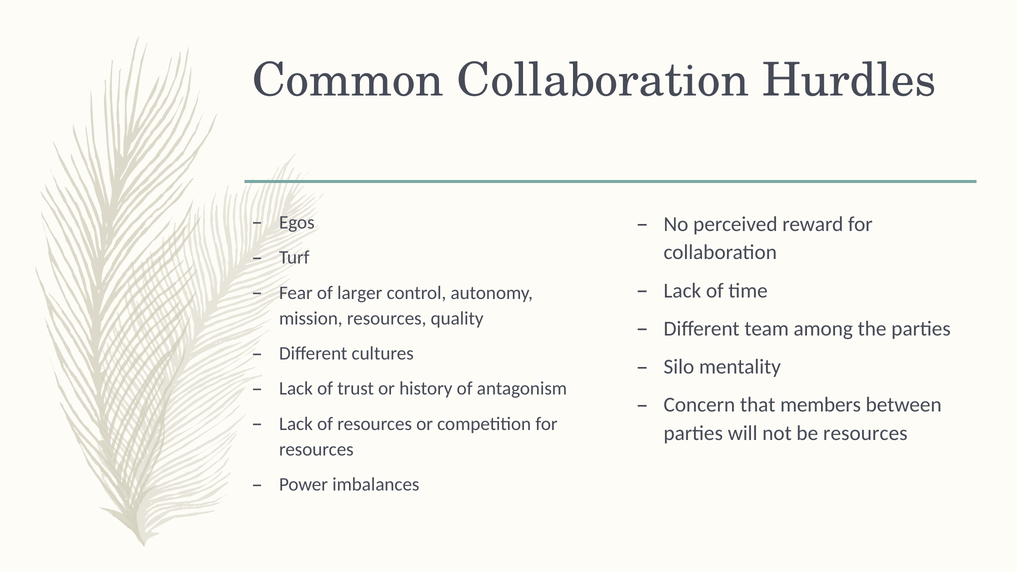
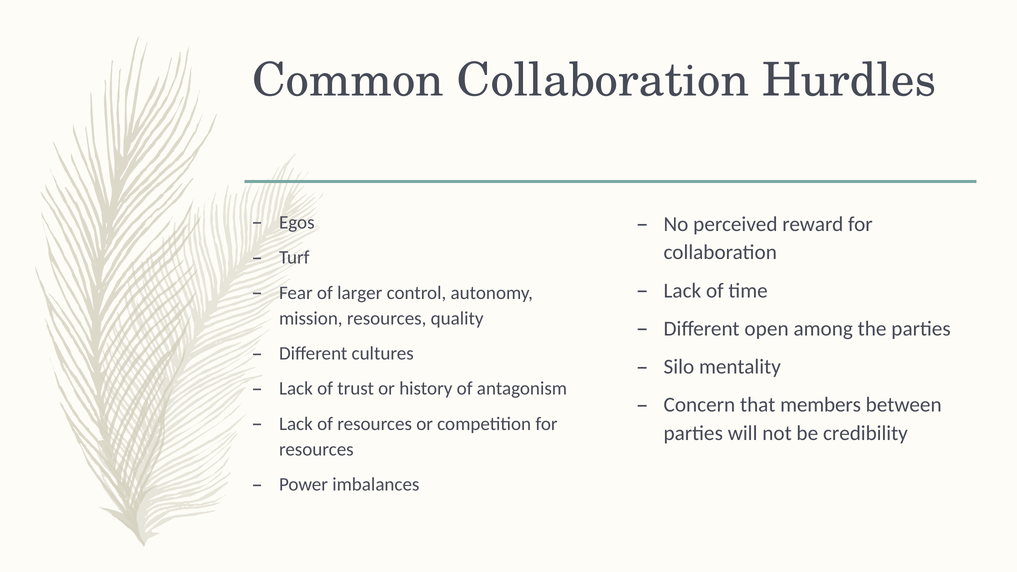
team: team -> open (767, 329)
be resources: resources -> credibility (865, 433)
